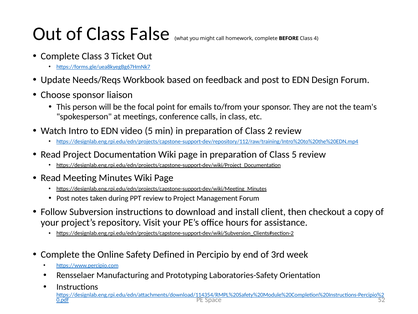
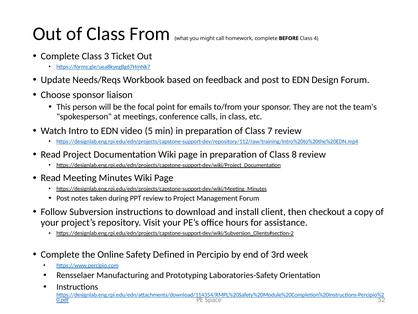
False: False -> From (150, 34)
2: 2 -> 7 (270, 131)
Class 5: 5 -> 8 (294, 154)
